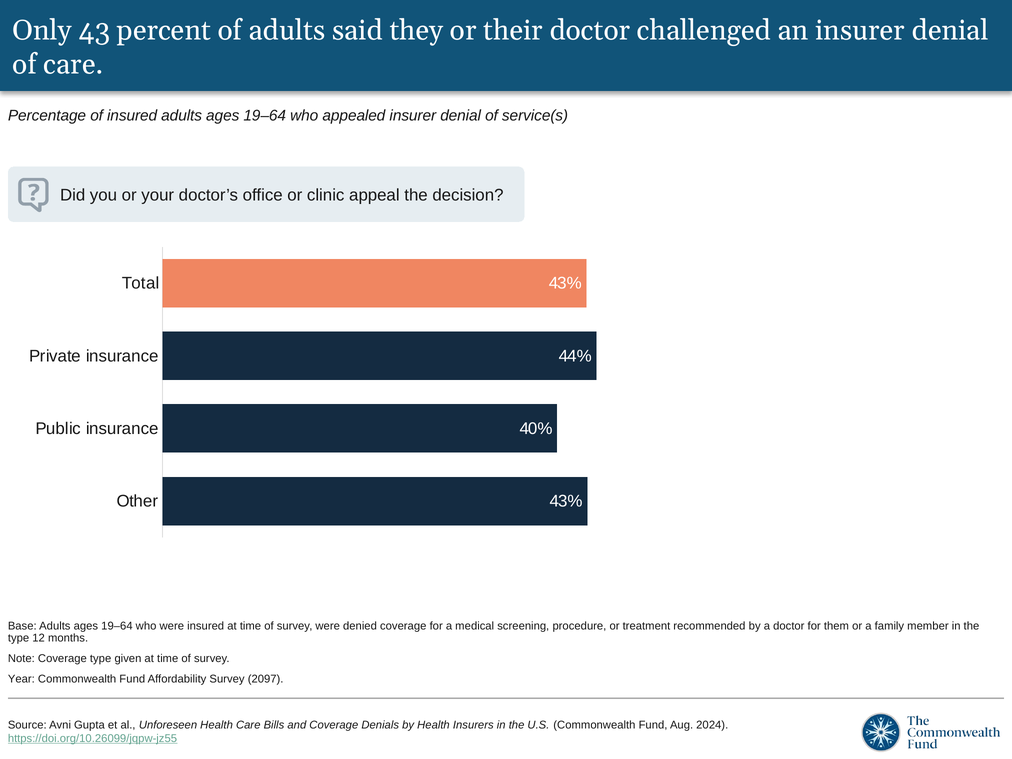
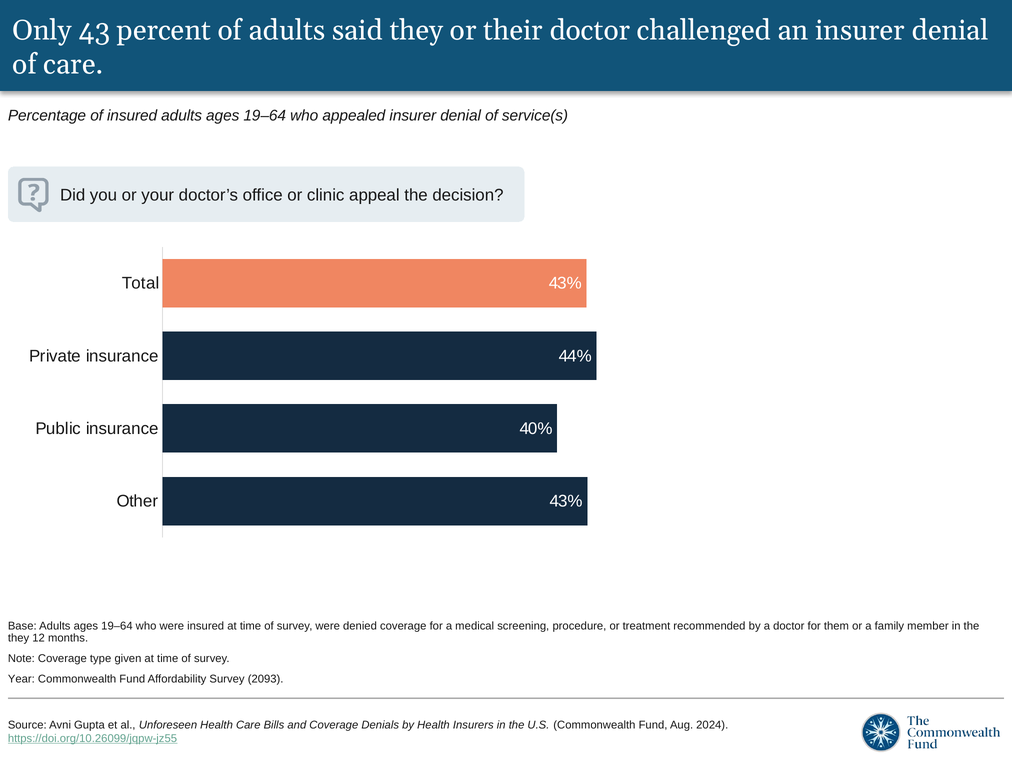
type: type -> they (19, 638)
2097: 2097 -> 2093 (266, 679)
